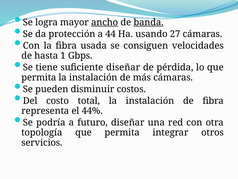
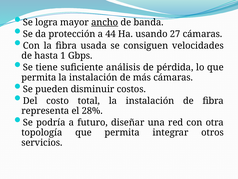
banda underline: present -> none (149, 22)
suficiente diseñar: diseñar -> análisis (123, 67)
44%: 44% -> 28% (92, 111)
